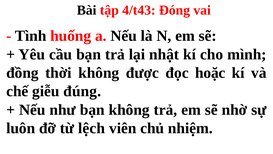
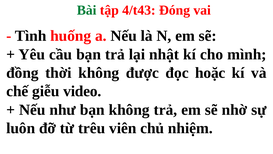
Bài colour: black -> green (87, 10)
đúng: đúng -> video (82, 91)
lệch: lệch -> trêu (92, 128)
